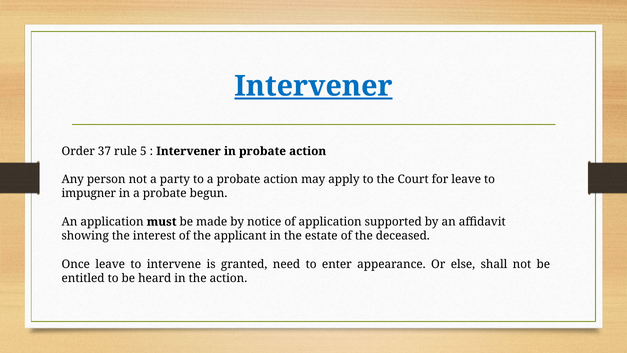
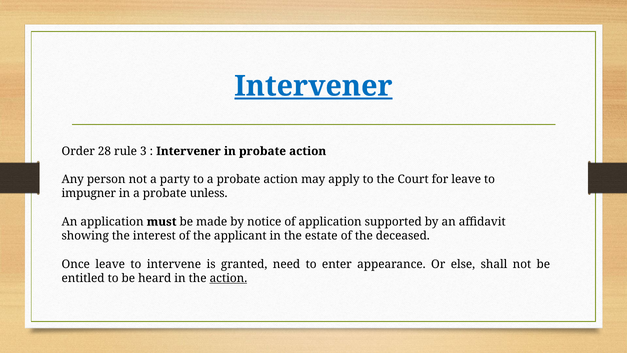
37: 37 -> 28 (104, 151)
5: 5 -> 3 (143, 151)
begun: begun -> unless (209, 193)
action underline: none -> present (228, 278)
